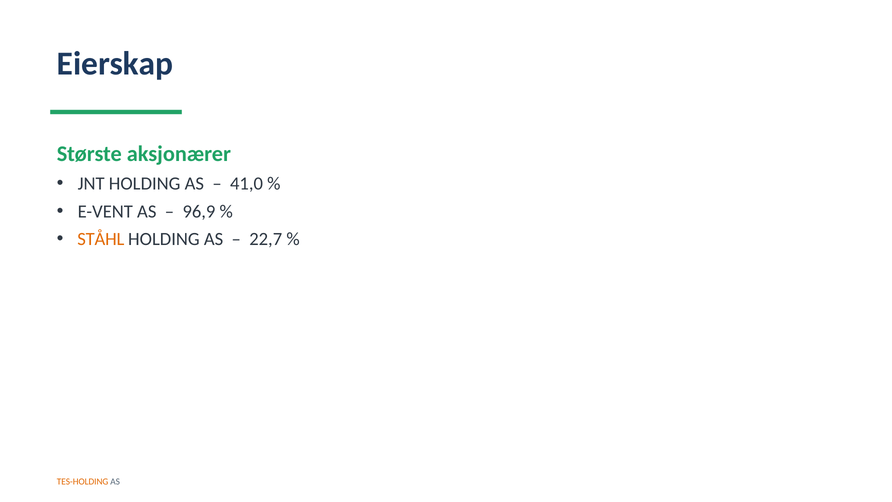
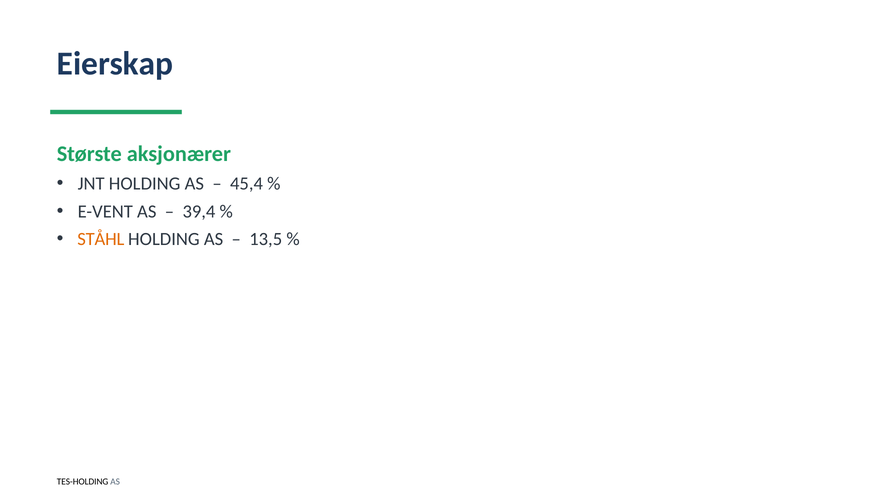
41,0: 41,0 -> 45,4 (247, 183)
96,9: 96,9 -> 39,4 (199, 211)
22,7: 22,7 -> 13,5 (266, 239)
TES-HOLDING colour: orange -> black (83, 481)
